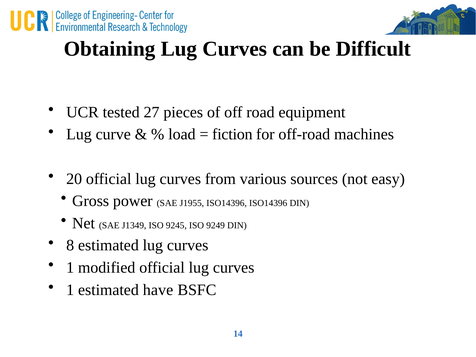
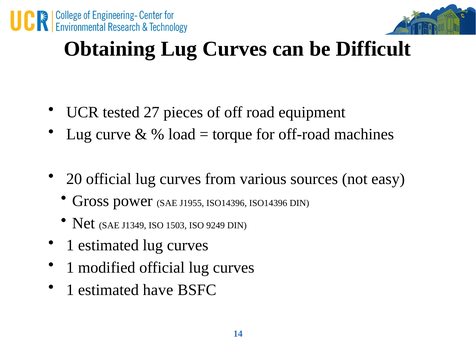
fiction: fiction -> torque (232, 134)
9245: 9245 -> 1503 (176, 225)
8: 8 -> 1 (70, 245)
